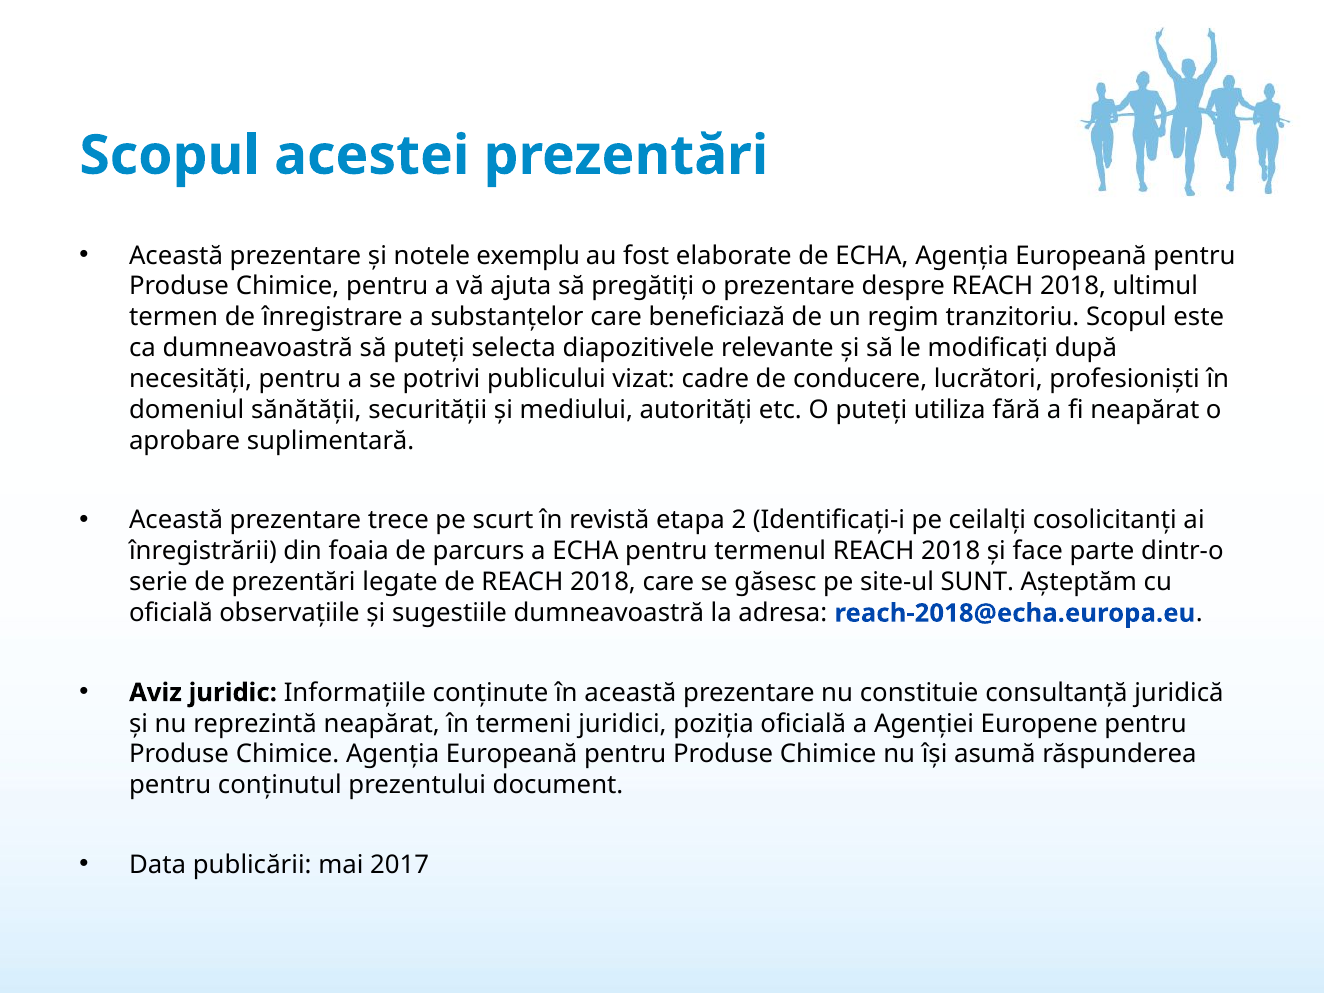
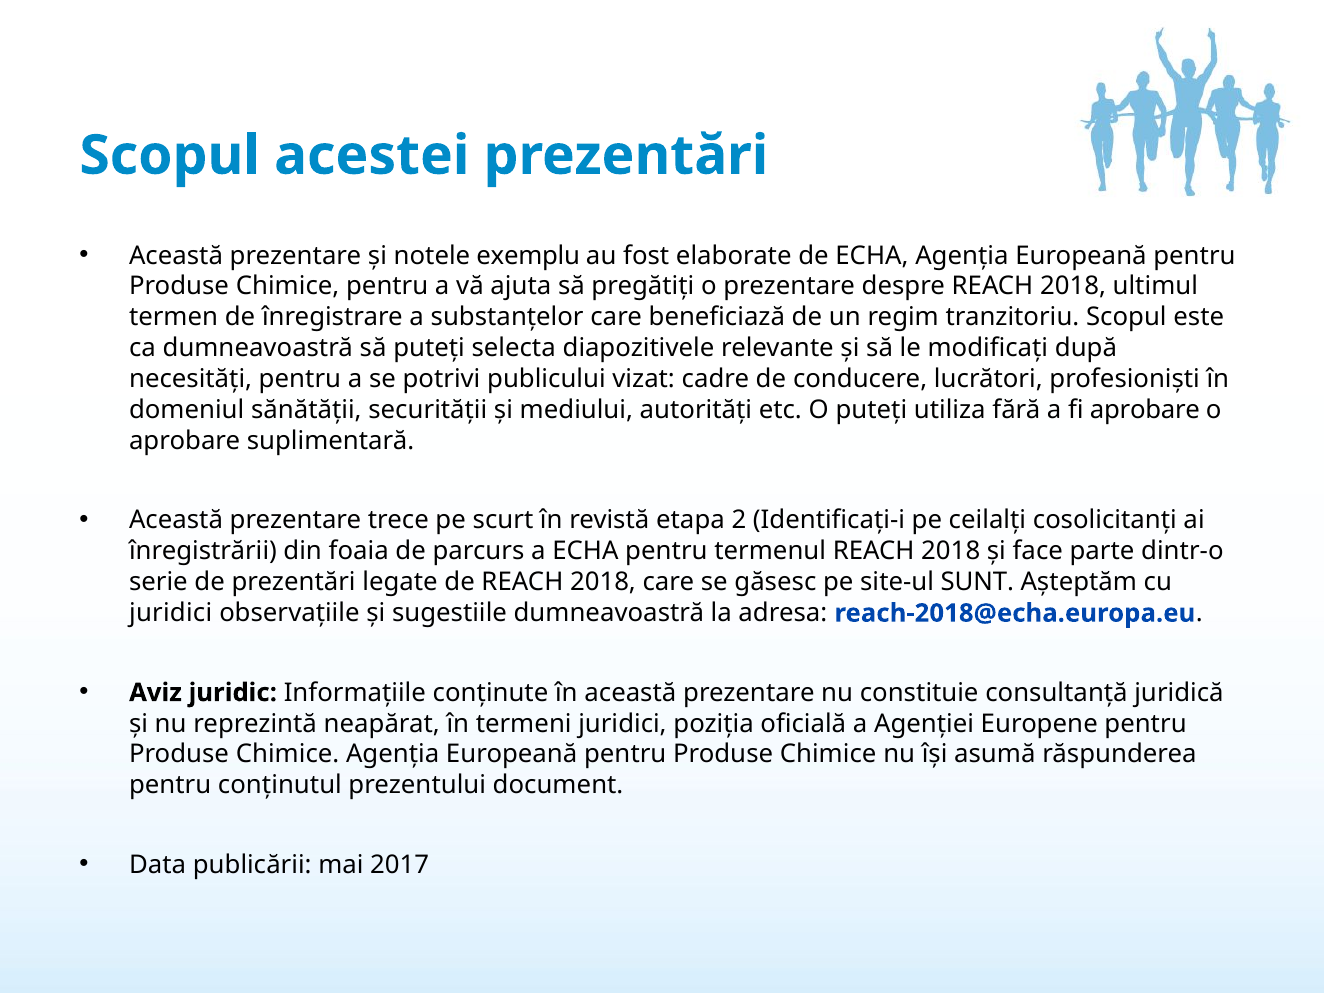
fi neapărat: neapărat -> aprobare (1145, 410)
oficială: oficială -> juridici (171, 613)
